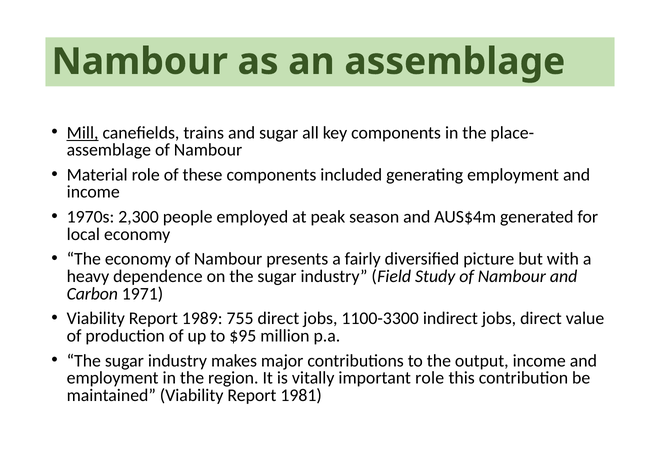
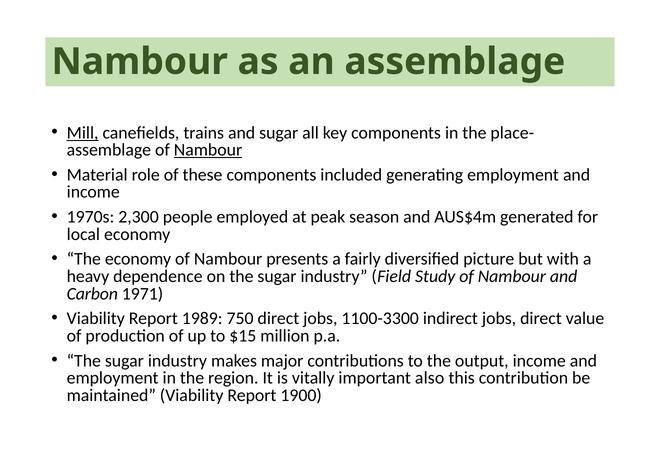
Nambour underline: none -> present (208, 150)
755: 755 -> 750 (240, 318)
$95: $95 -> $15 (243, 336)
important role: role -> also (430, 378)
1981: 1981 -> 1900 (301, 395)
